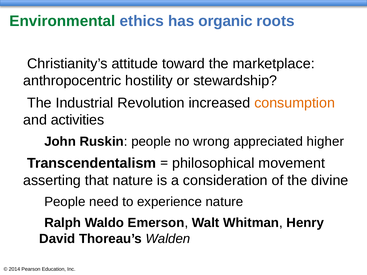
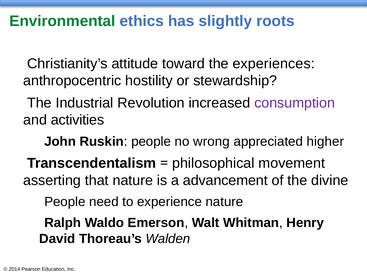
organic: organic -> slightly (225, 21)
marketplace: marketplace -> experiences (274, 64)
consumption colour: orange -> purple (295, 103)
consideration: consideration -> advancement (225, 180)
